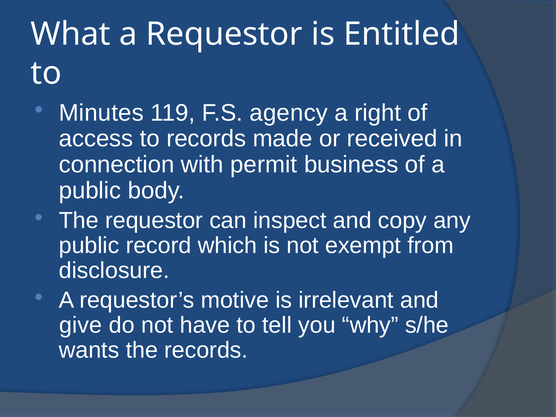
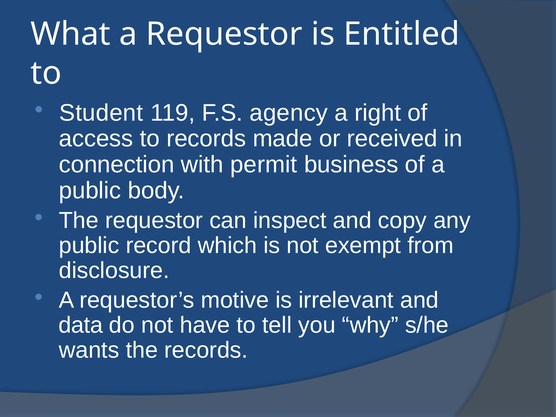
Minutes: Minutes -> Student (101, 113)
give: give -> data (81, 325)
